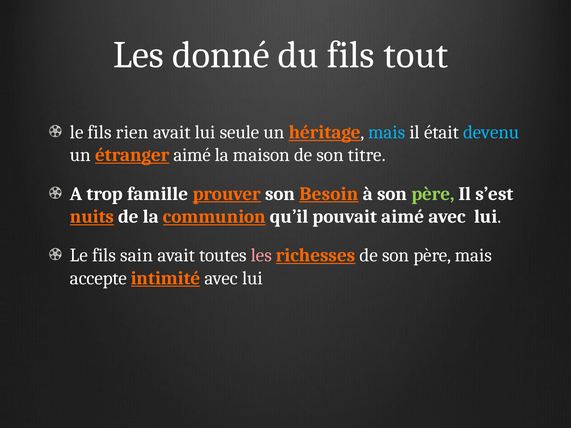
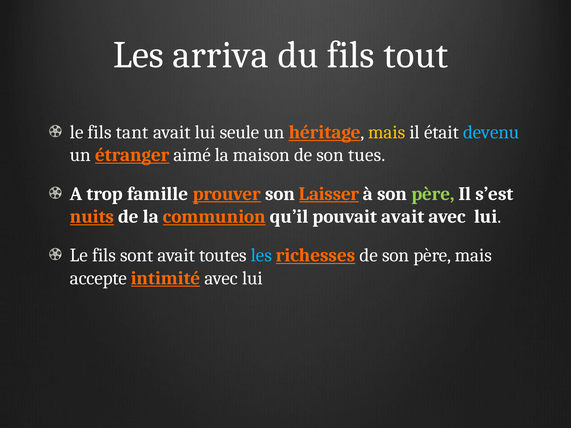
donné: donné -> arriva (221, 55)
rien: rien -> tant (132, 132)
mais colour: light blue -> yellow (387, 132)
titre: titre -> tues (367, 155)
Besoin: Besoin -> Laisser (329, 194)
pouvait aimé: aimé -> avait (403, 217)
sain: sain -> sont (137, 255)
les colour: pink -> light blue (261, 255)
